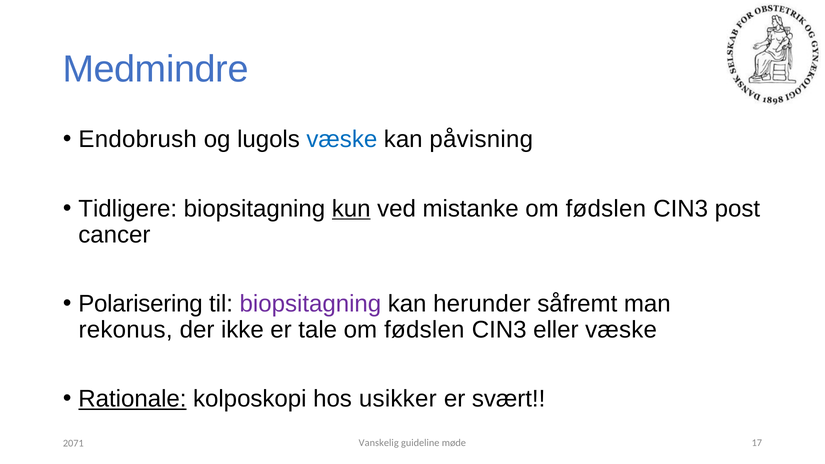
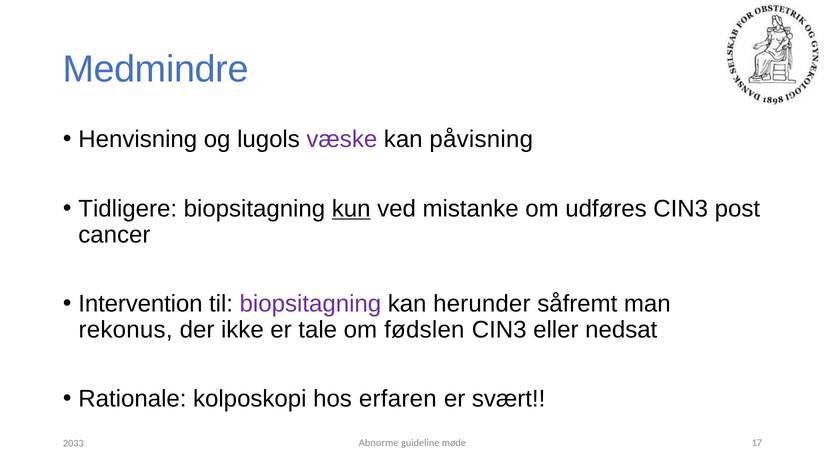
Endobrush: Endobrush -> Henvisning (138, 139)
væske colour: blue -> purple (342, 139)
mistanke om fødslen: fødslen -> udføres (606, 209)
Polarisering: Polarisering -> Intervention (140, 304)
eller væske: væske -> nedsat (621, 330)
Rationale underline: present -> none (132, 399)
usikker: usikker -> erfaren (398, 399)
Vanskelig: Vanskelig -> Abnorme (379, 443)
2071: 2071 -> 2033 (73, 443)
